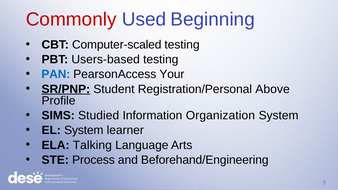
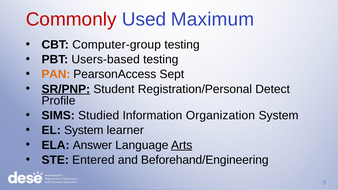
Beginning: Beginning -> Maximum (213, 19)
Computer-scaled: Computer-scaled -> Computer-group (117, 45)
PAN colour: blue -> orange (56, 74)
Your: Your -> Sept (172, 74)
Above: Above -> Detect (273, 89)
Talking: Talking -> Answer (92, 145)
Arts underline: none -> present (182, 145)
Process: Process -> Entered (93, 160)
